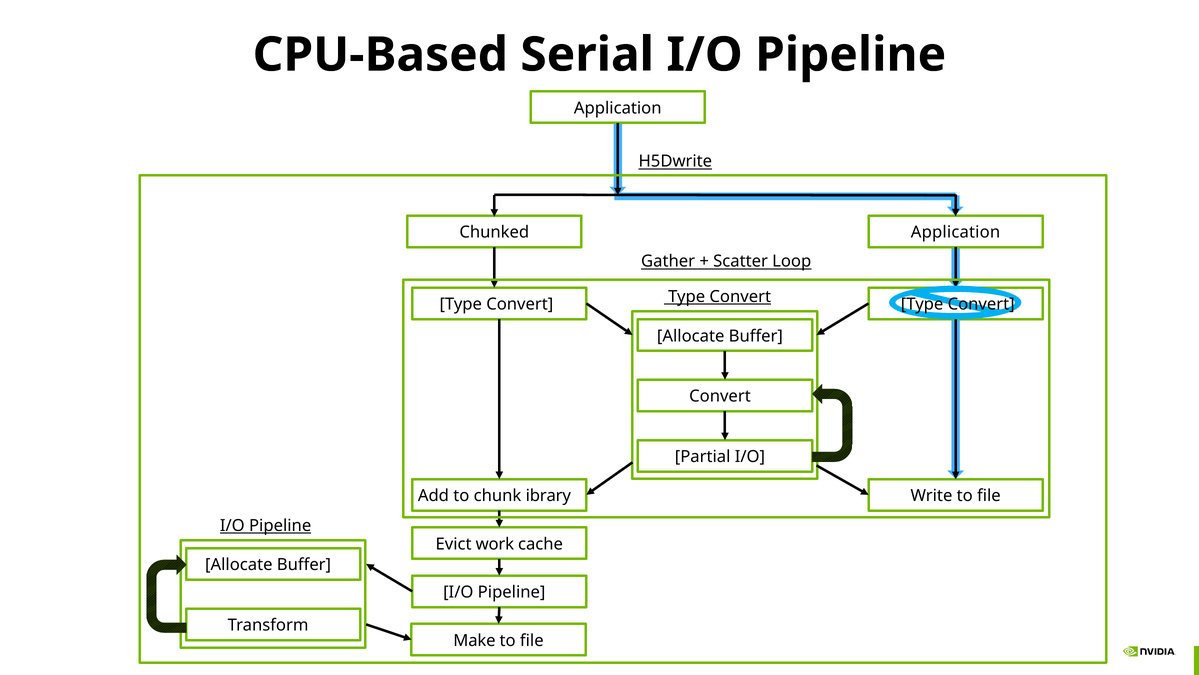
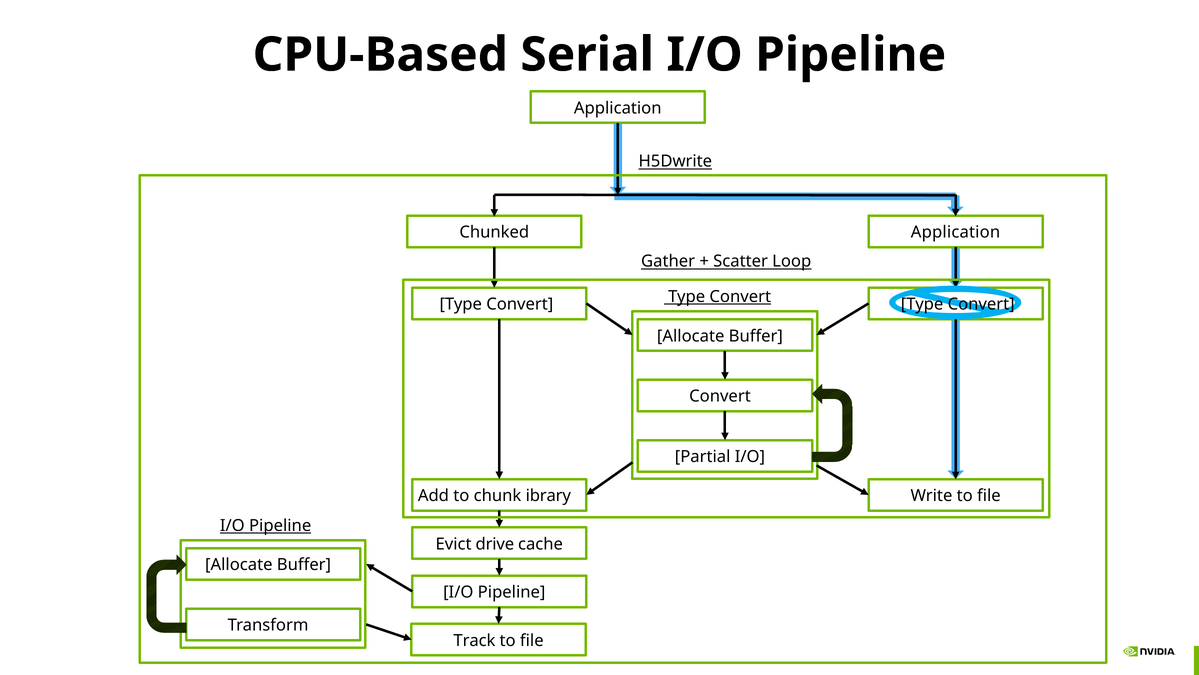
work: work -> drive (495, 544)
Make: Make -> Track (474, 640)
